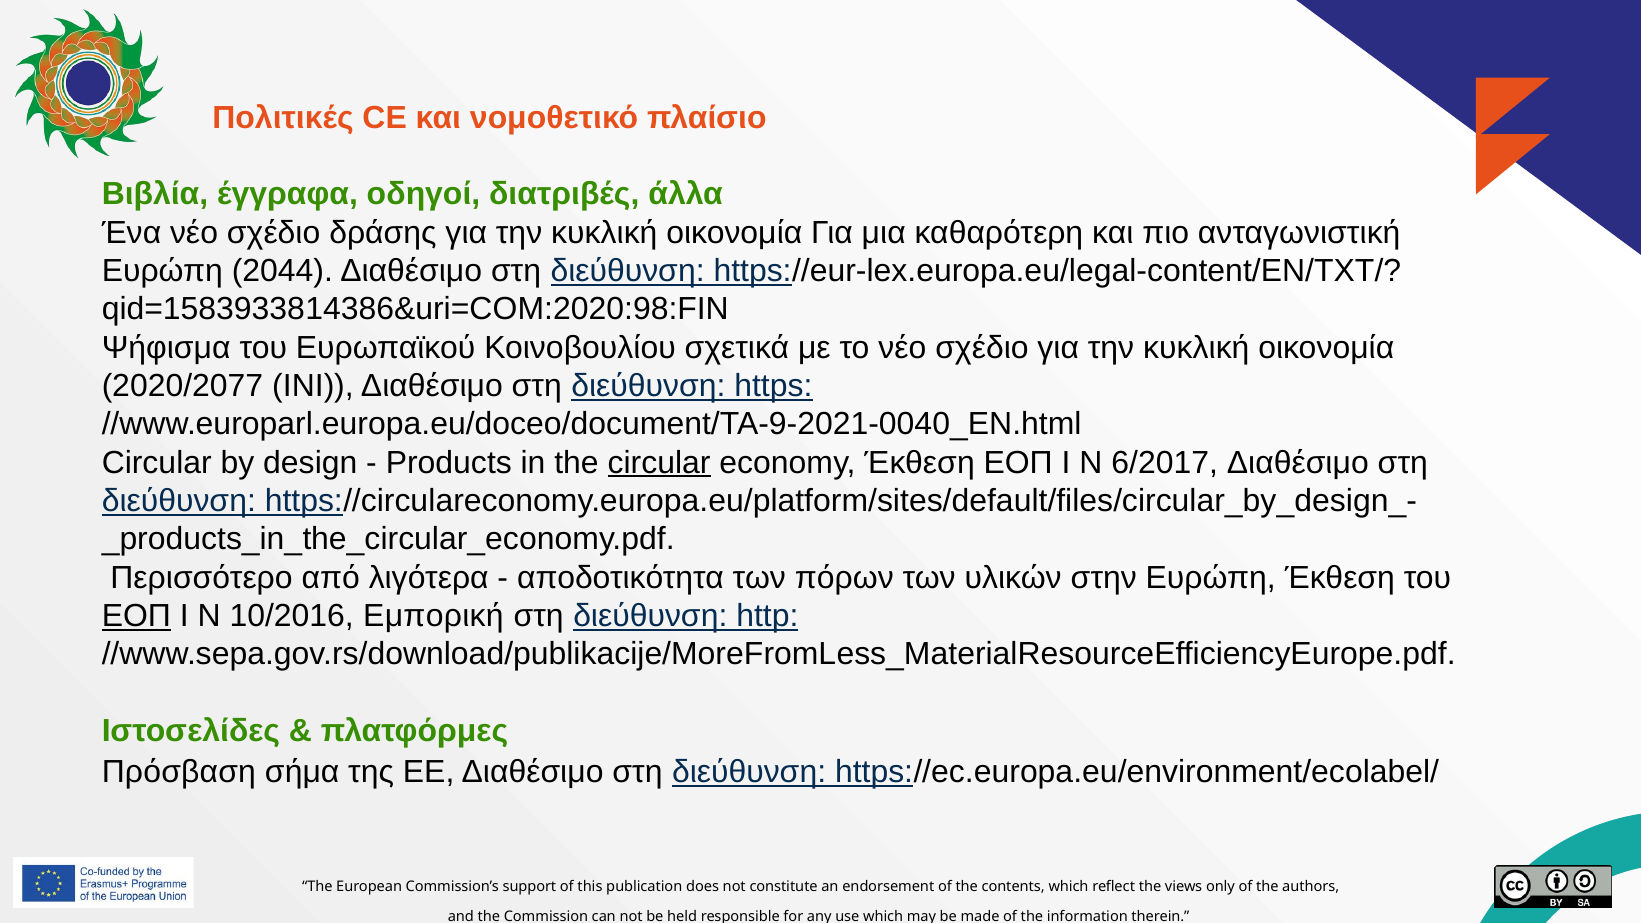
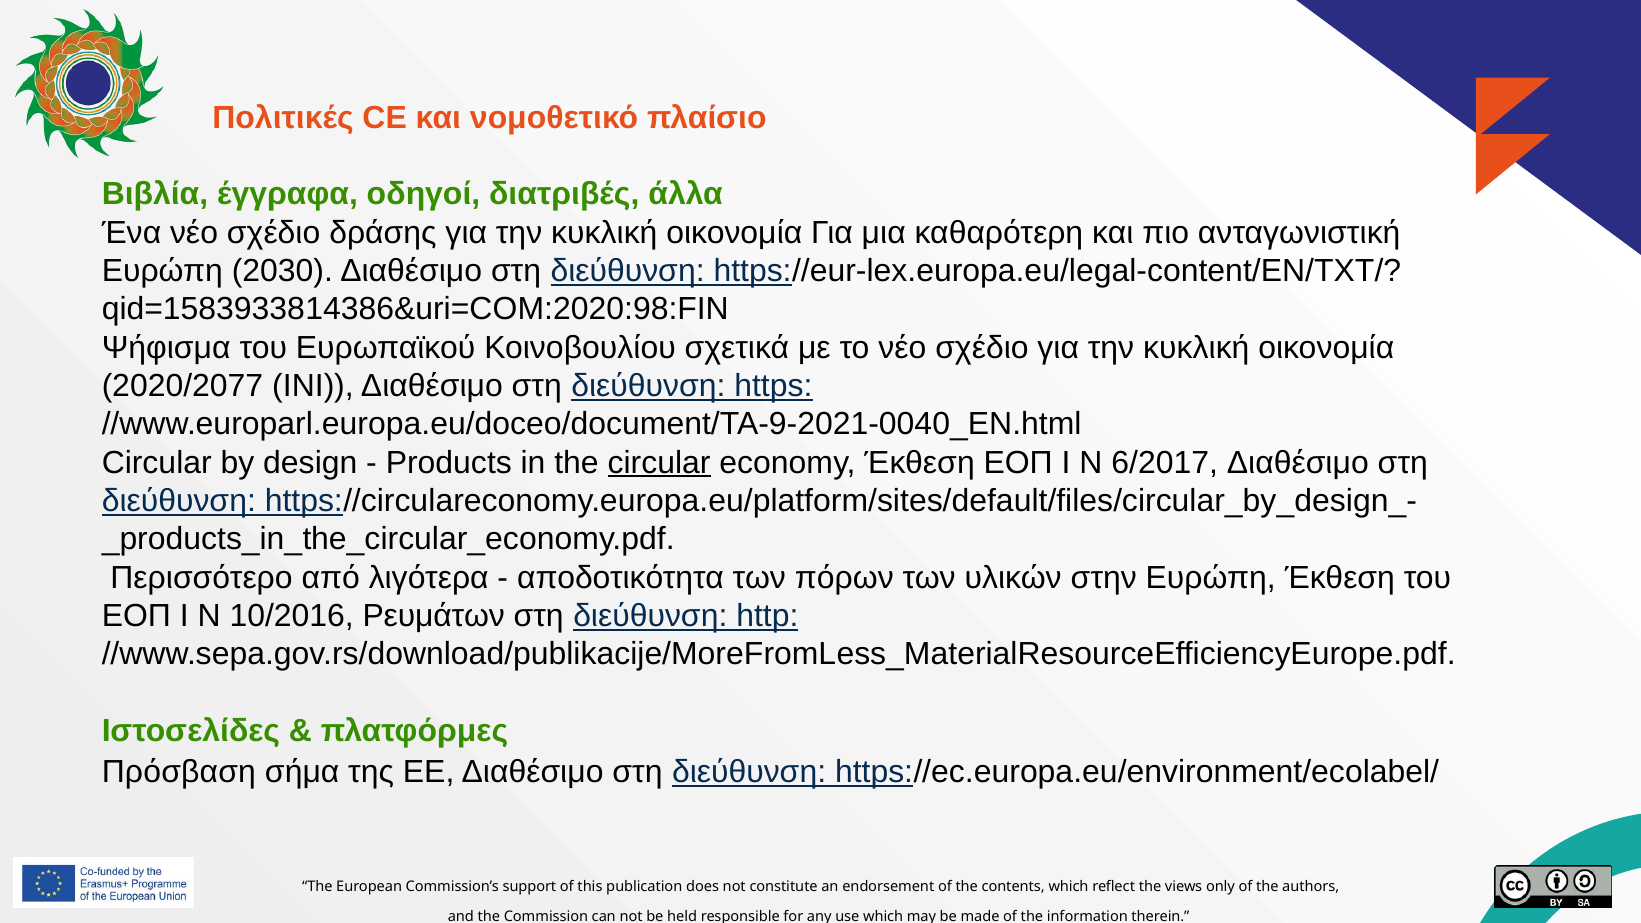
2044: 2044 -> 2030 (282, 271)
ΕΟΠ underline: present -> none (136, 616)
Εμπορική: Εμπορική -> Ρευμάτων (434, 616)
